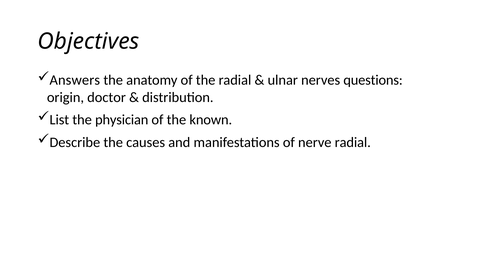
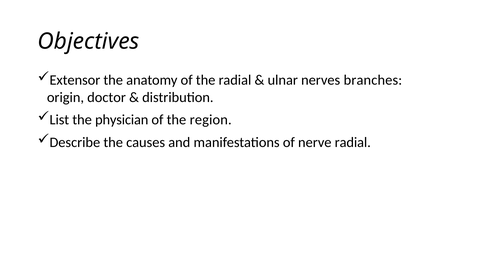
Answers: Answers -> Extensor (75, 80)
questions: questions -> branches (373, 80)
known: known -> region (211, 120)
